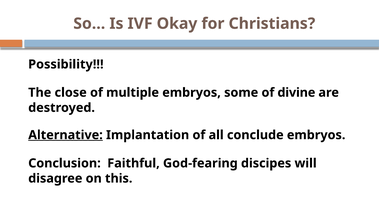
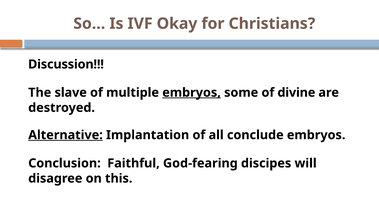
Possibility: Possibility -> Discussion (66, 64)
close: close -> slave (71, 93)
embryos underline: none -> present (192, 93)
